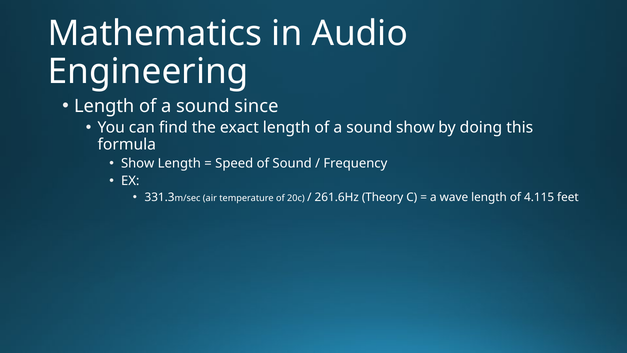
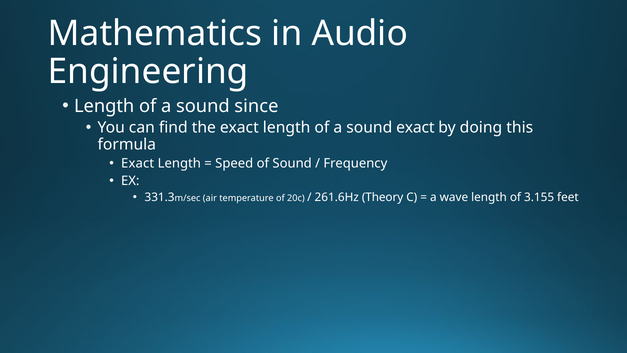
sound show: show -> exact (415, 128)
Show: Show -> Exact (138, 163)
4.115: 4.115 -> 3.155 (539, 197)
